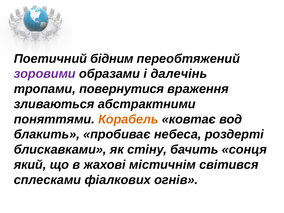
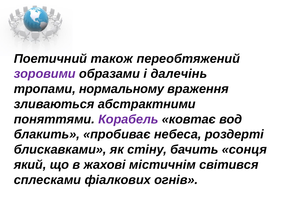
бідним: бідним -> також (112, 59)
повернутися: повернутися -> нормальному (122, 89)
Корабель colour: orange -> purple (128, 119)
